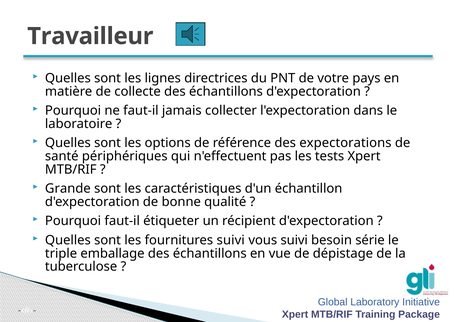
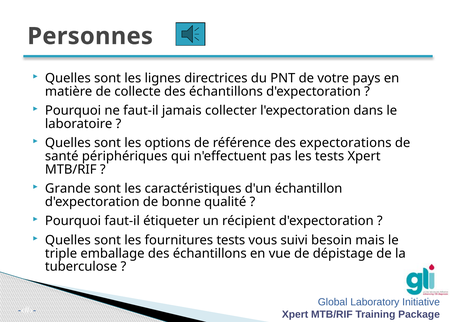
Travailleur: Travailleur -> Personnes (90, 36)
fournitures suivi: suivi -> tests (231, 240)
série: série -> mais (370, 240)
